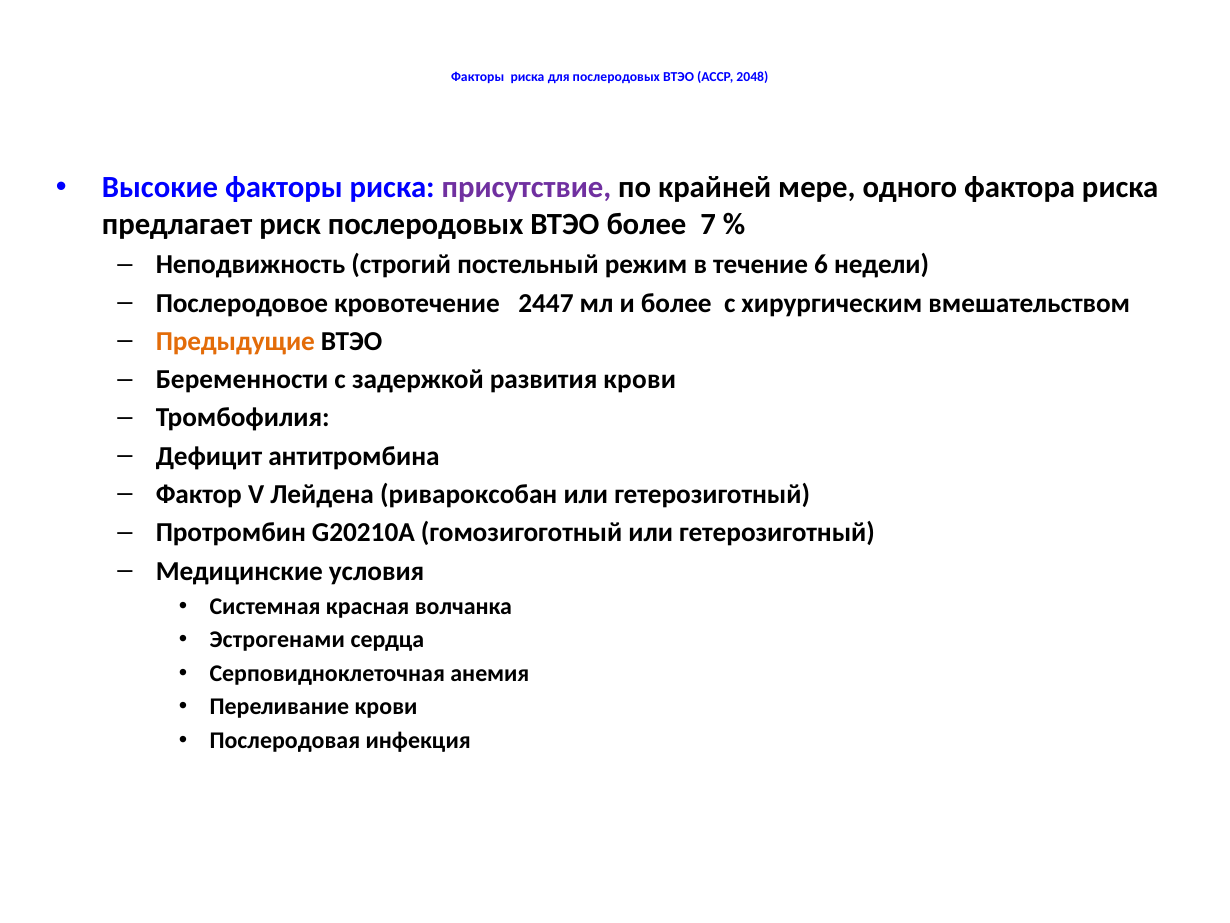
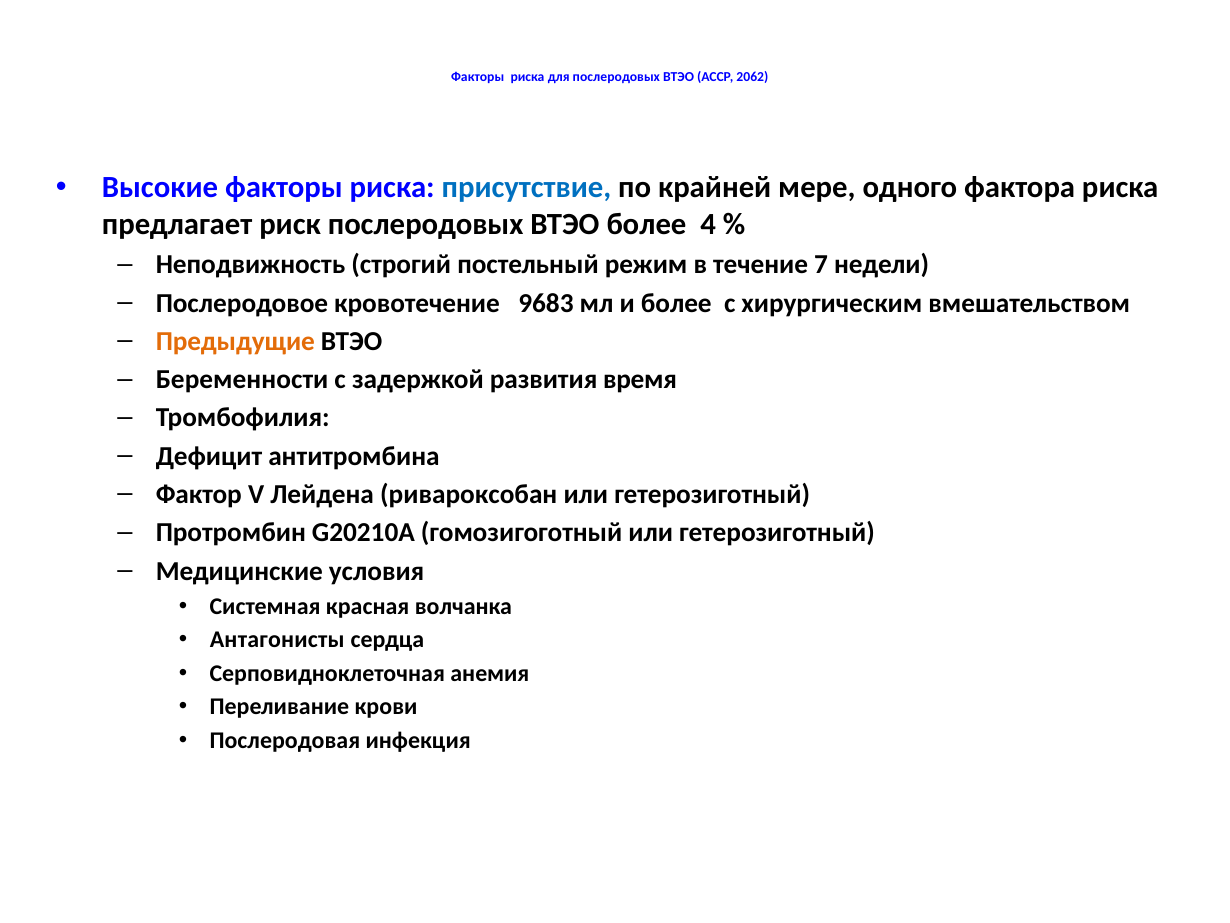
2048: 2048 -> 2062 (752, 77)
присутствие colour: purple -> blue (526, 188)
7: 7 -> 4 (708, 225)
6: 6 -> 7 (821, 265)
2447: 2447 -> 9683 (546, 303)
развития крови: крови -> время (640, 379)
Эстрогенами: Эстрогенами -> Антагонисты (277, 640)
